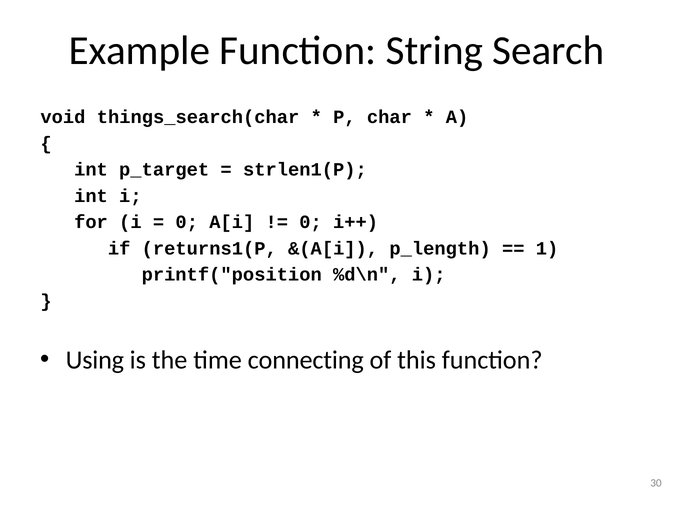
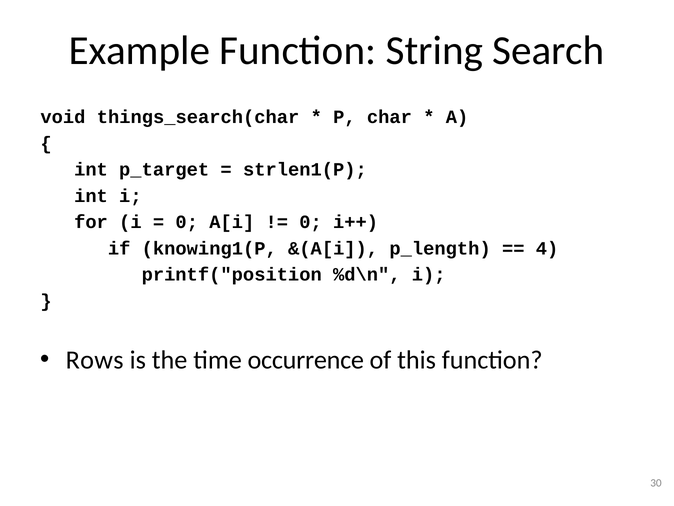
returns1(P: returns1(P -> knowing1(P (209, 248)
1: 1 -> 4 (547, 248)
Using: Using -> Rows (95, 360)
connecting: connecting -> occurrence (306, 360)
